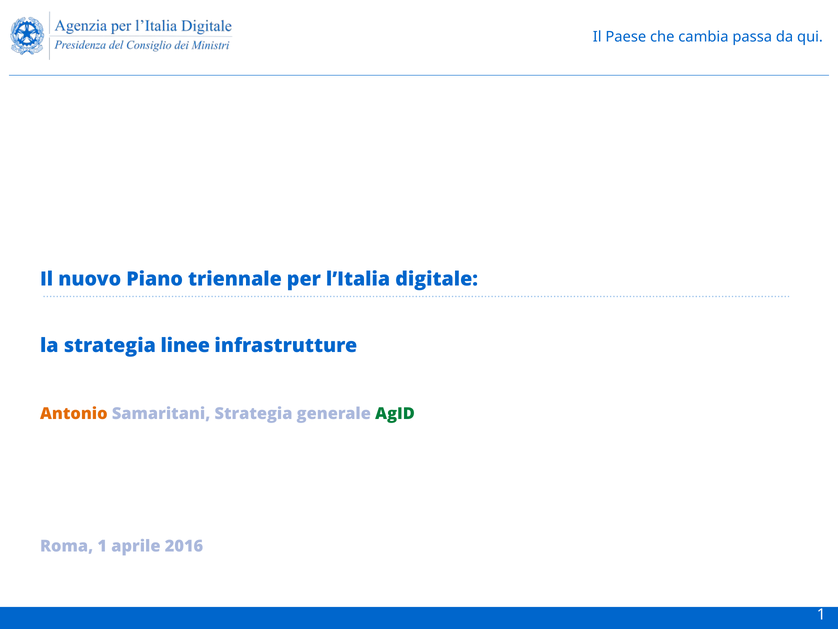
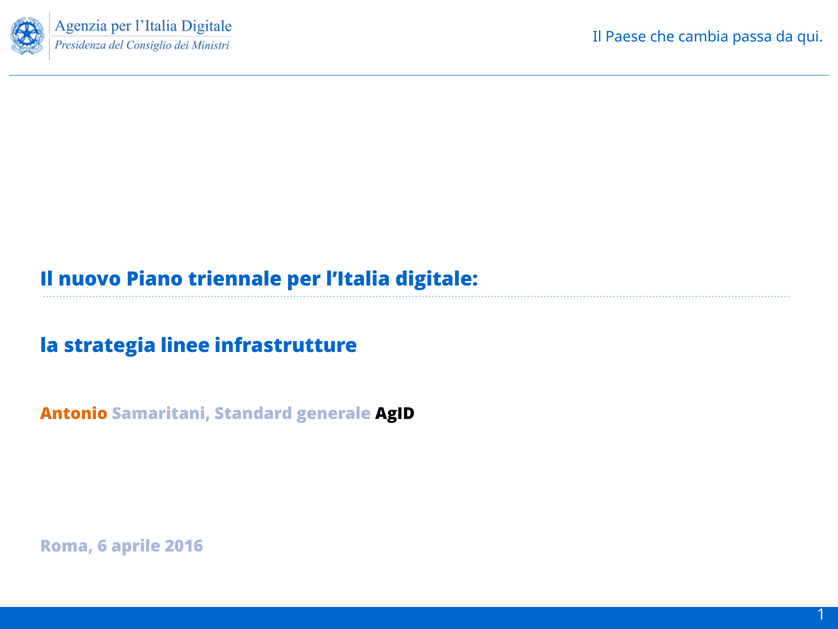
Samaritani Strategia: Strategia -> Standard (253, 413)
AgID colour: green -> black (395, 413)
Roma 1: 1 -> 6 (102, 546)
